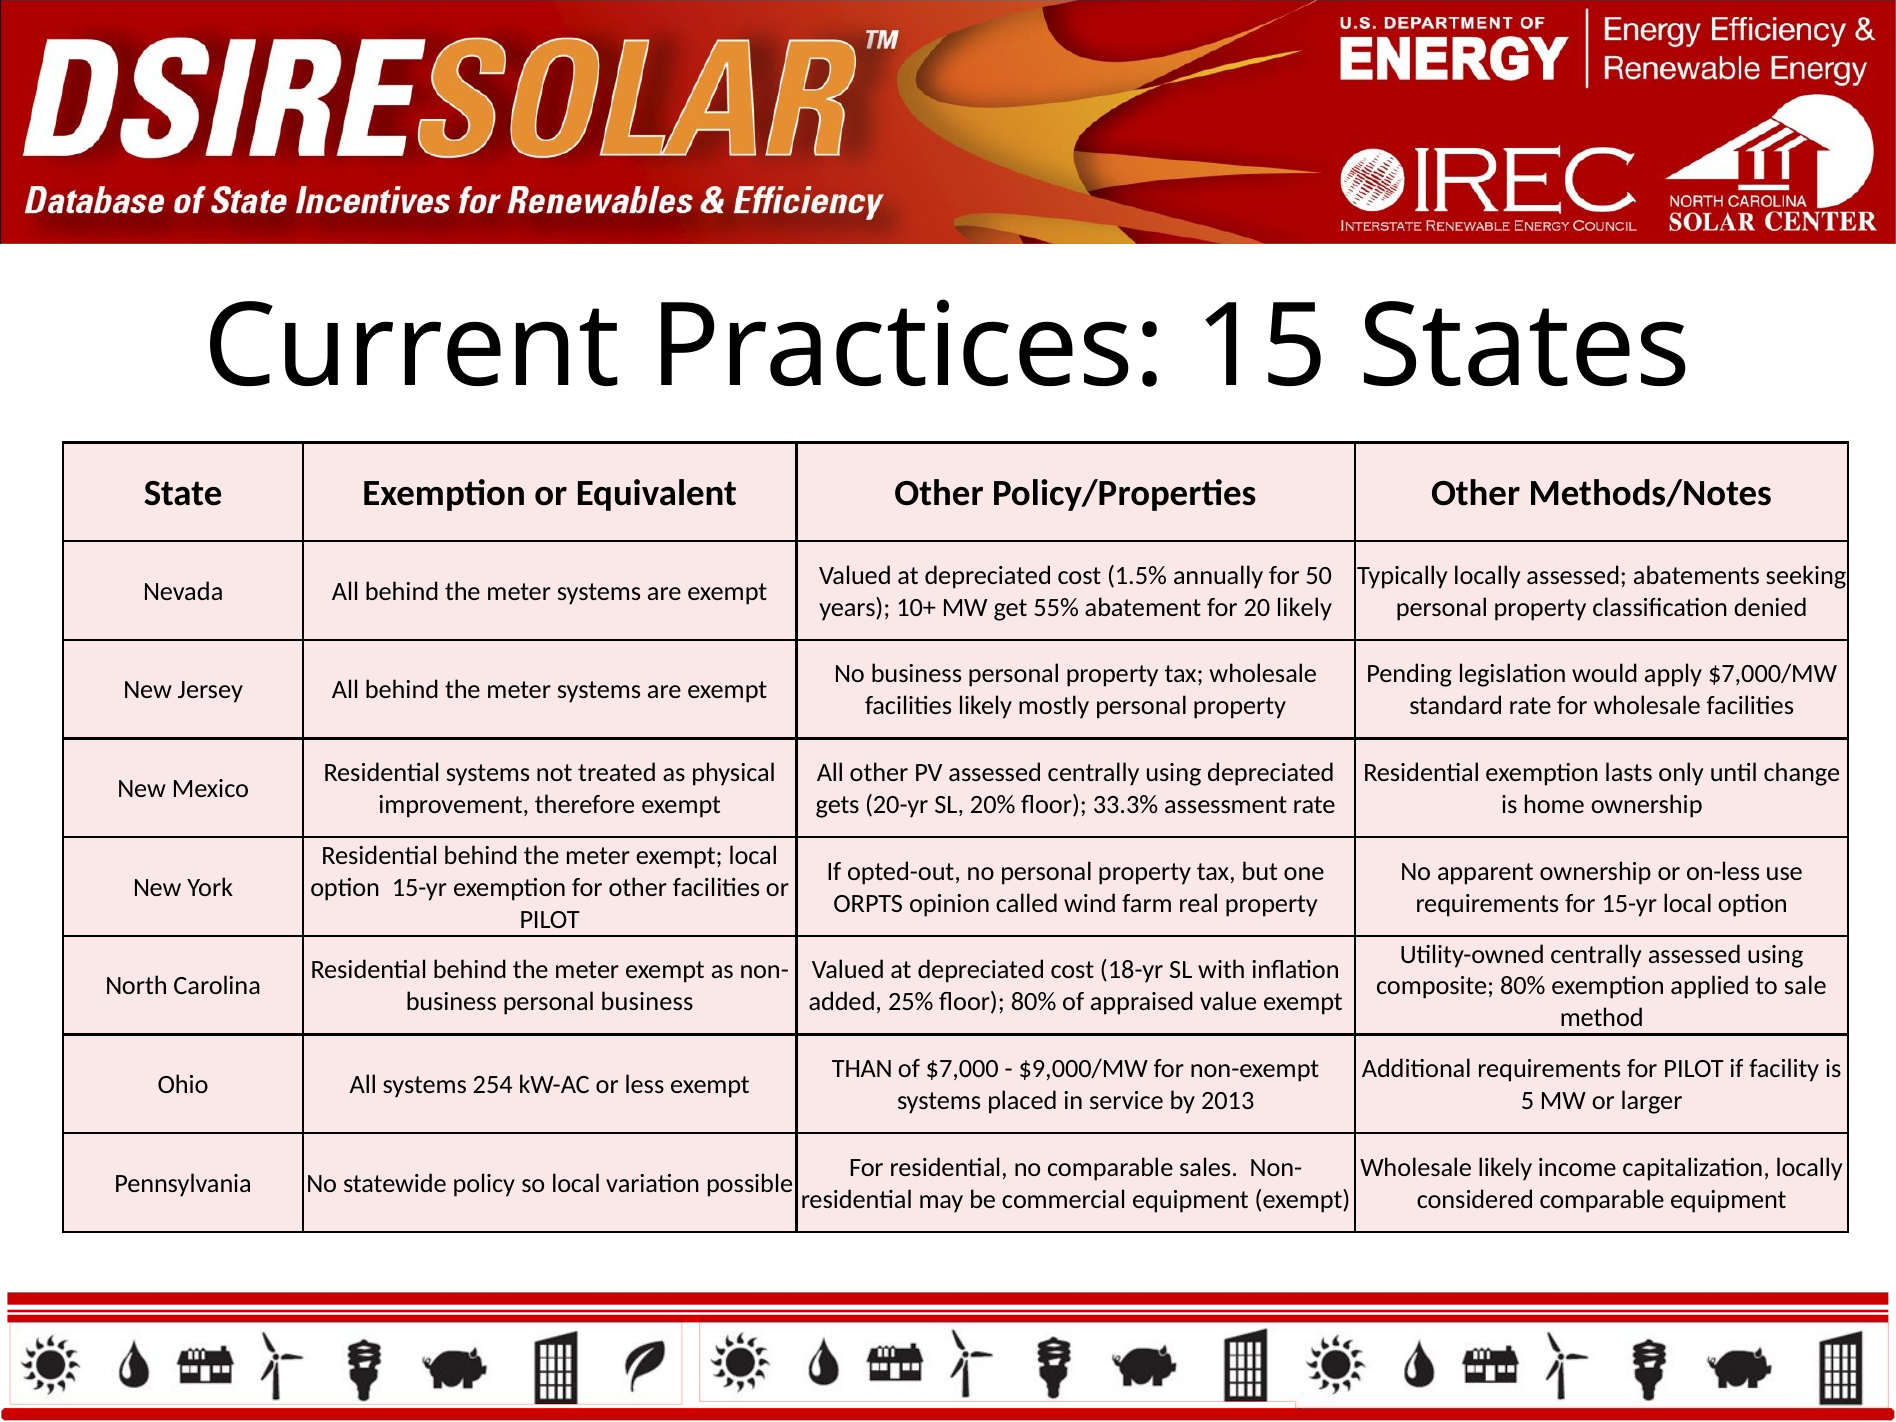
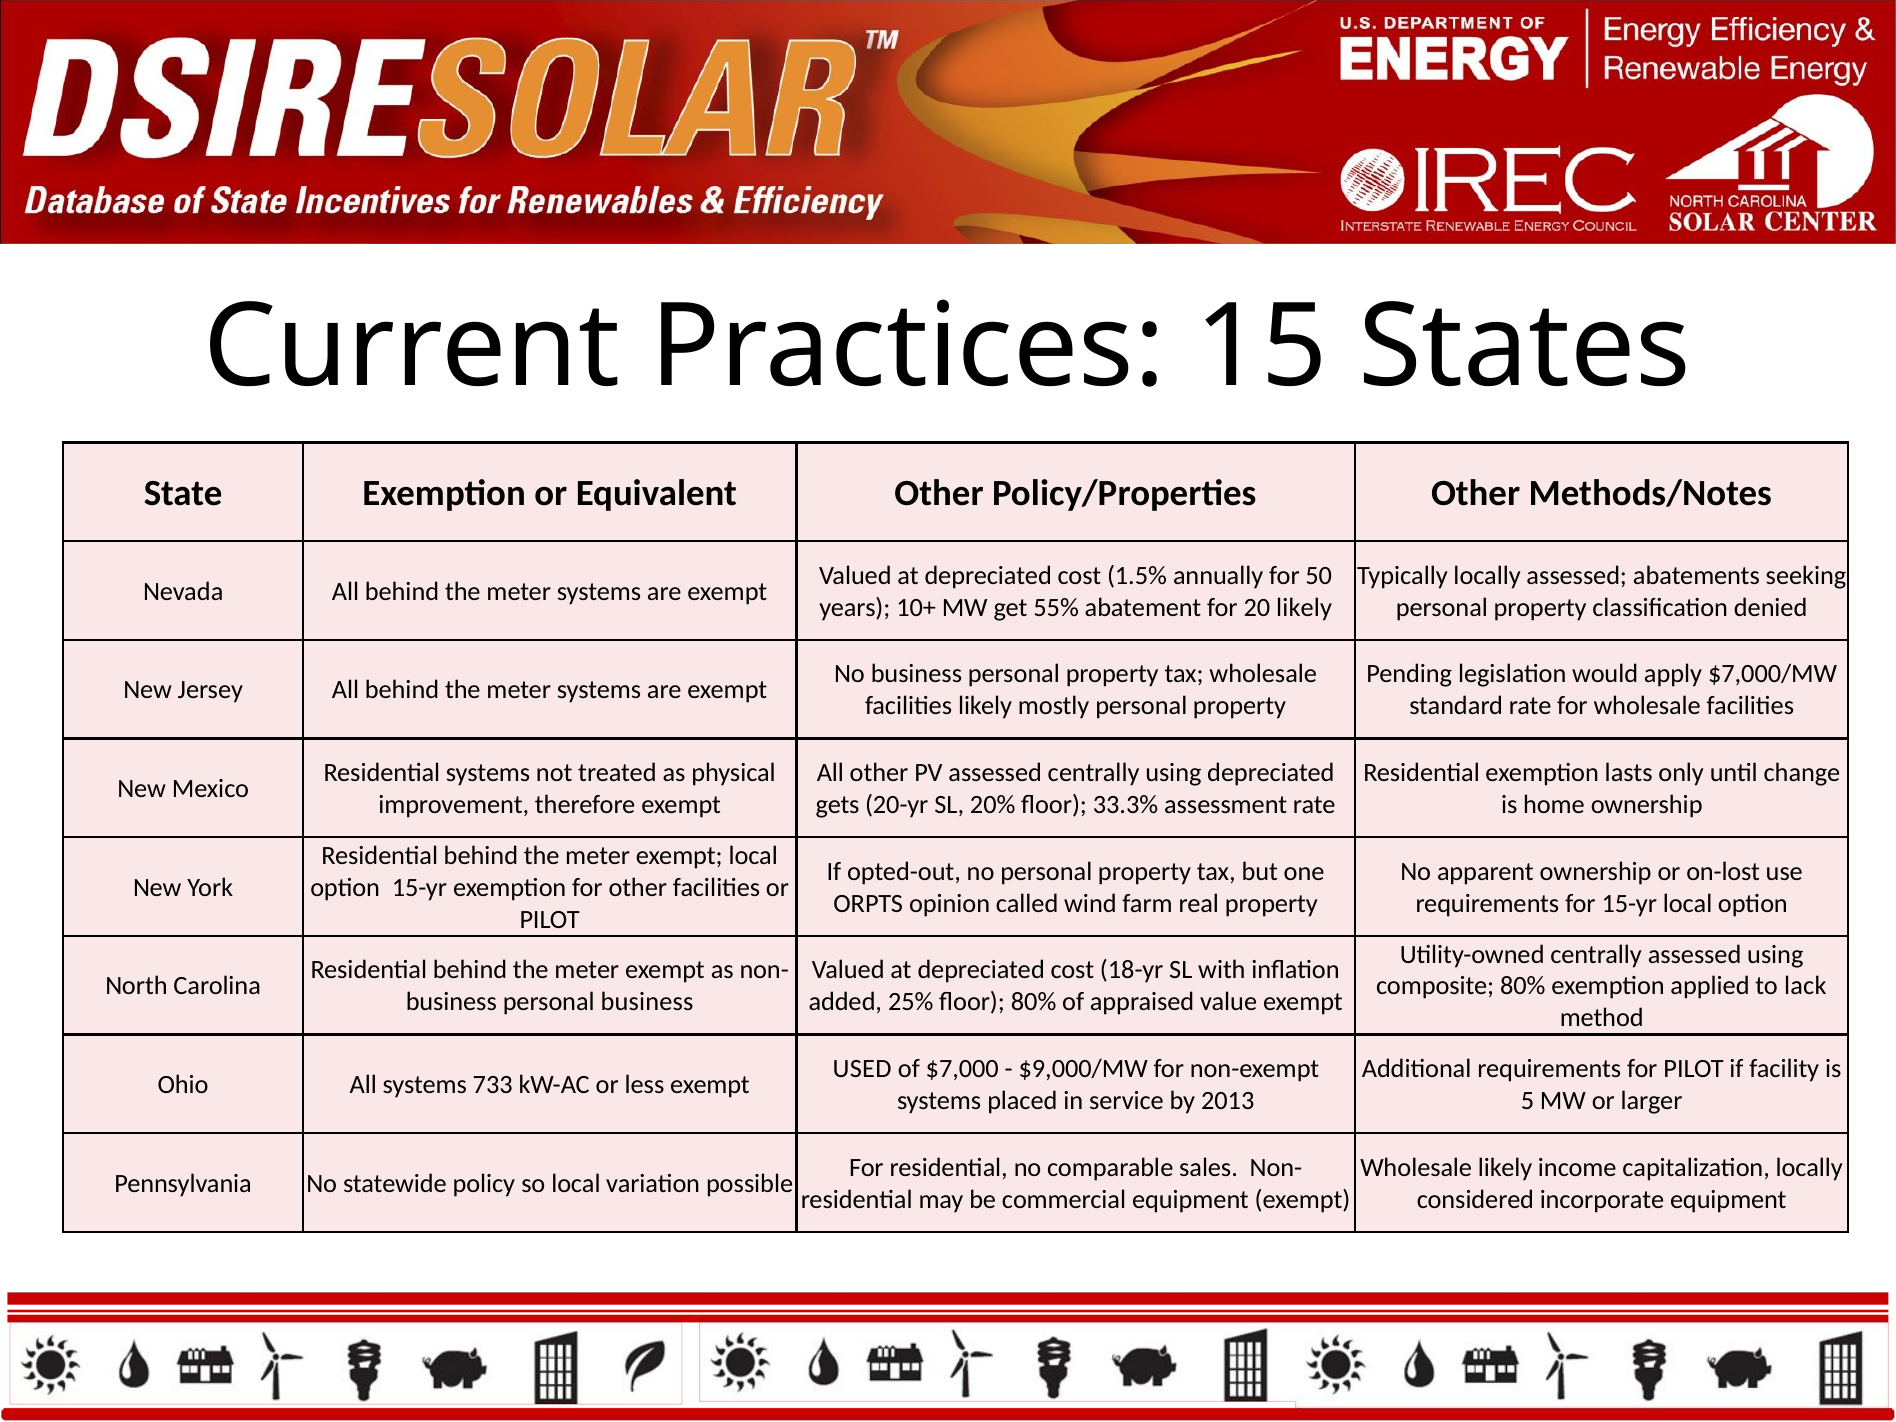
on-less: on-less -> on-lost (1723, 872)
sale: sale -> lack (1805, 986)
THAN: THAN -> USED (862, 1069)
254: 254 -> 733 (493, 1085)
considered comparable: comparable -> incorporate (1602, 1200)
